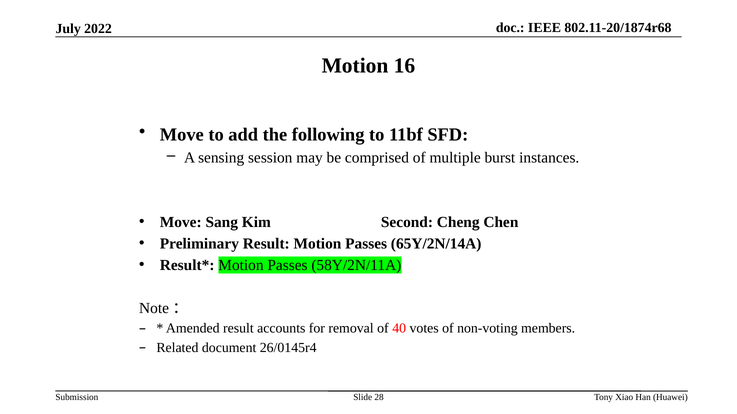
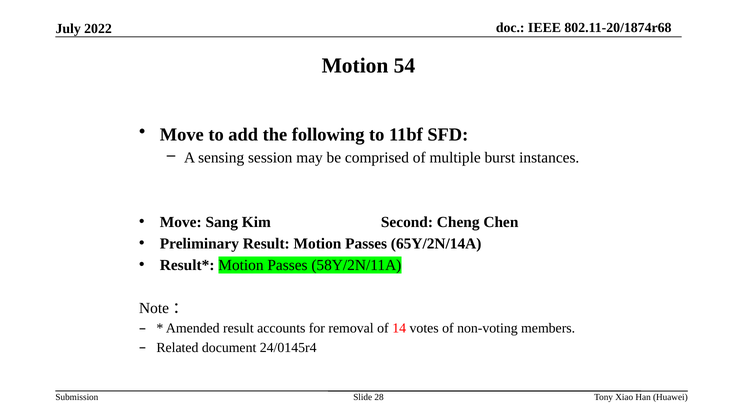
16: 16 -> 54 (404, 66)
40: 40 -> 14 (399, 329)
26/0145r4: 26/0145r4 -> 24/0145r4 (288, 348)
